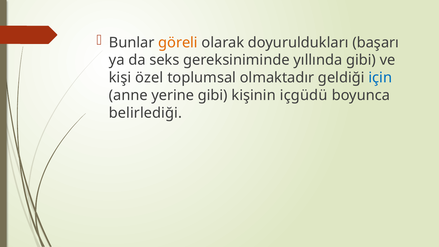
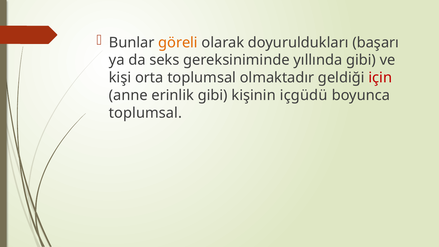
özel: özel -> orta (149, 78)
için colour: blue -> red (380, 78)
yerine: yerine -> erinlik (173, 95)
belirlediği: belirlediği -> toplumsal (145, 113)
